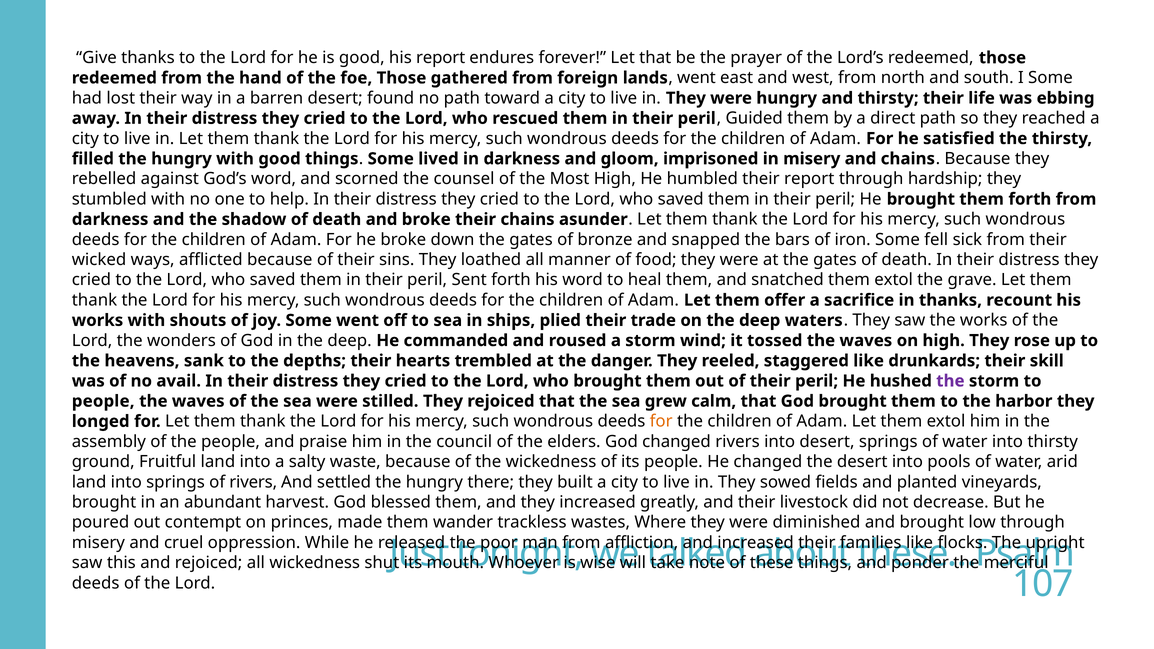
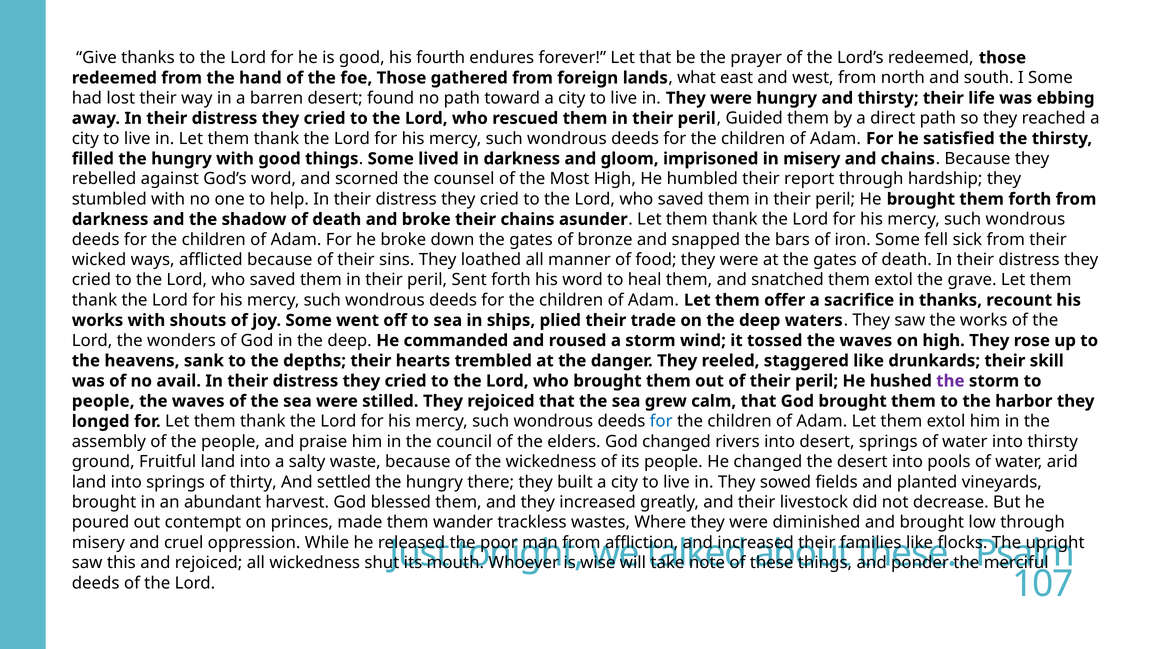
his report: report -> fourth (441, 58)
lands went: went -> what (696, 78)
for colour: orange -> blue (661, 421)
of rivers: rivers -> thirty (253, 482)
